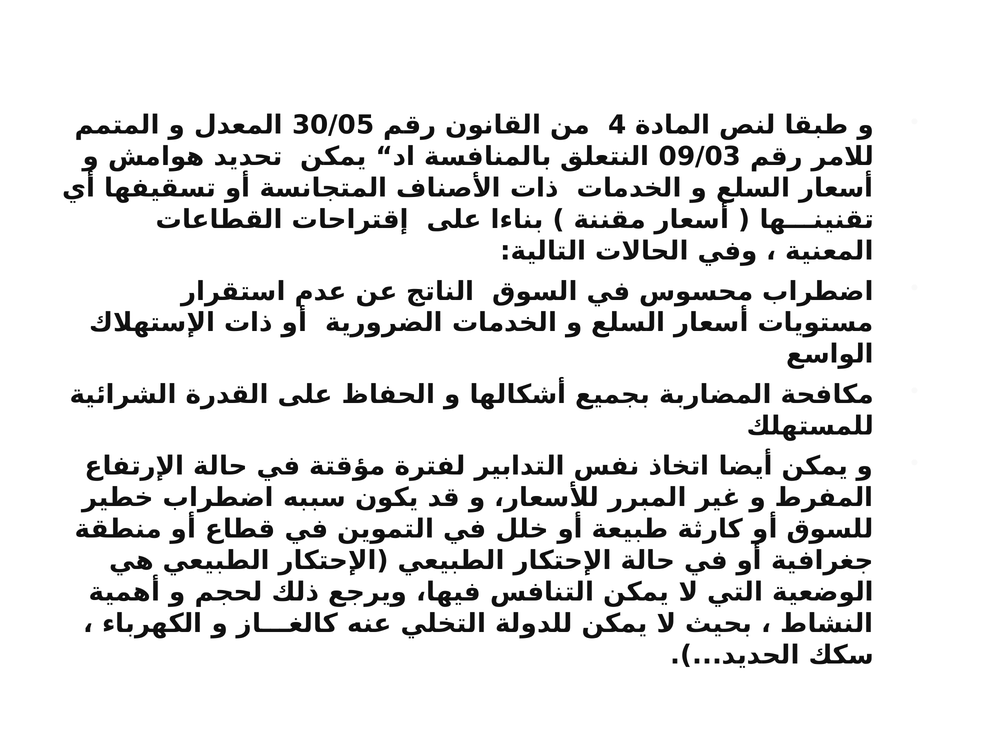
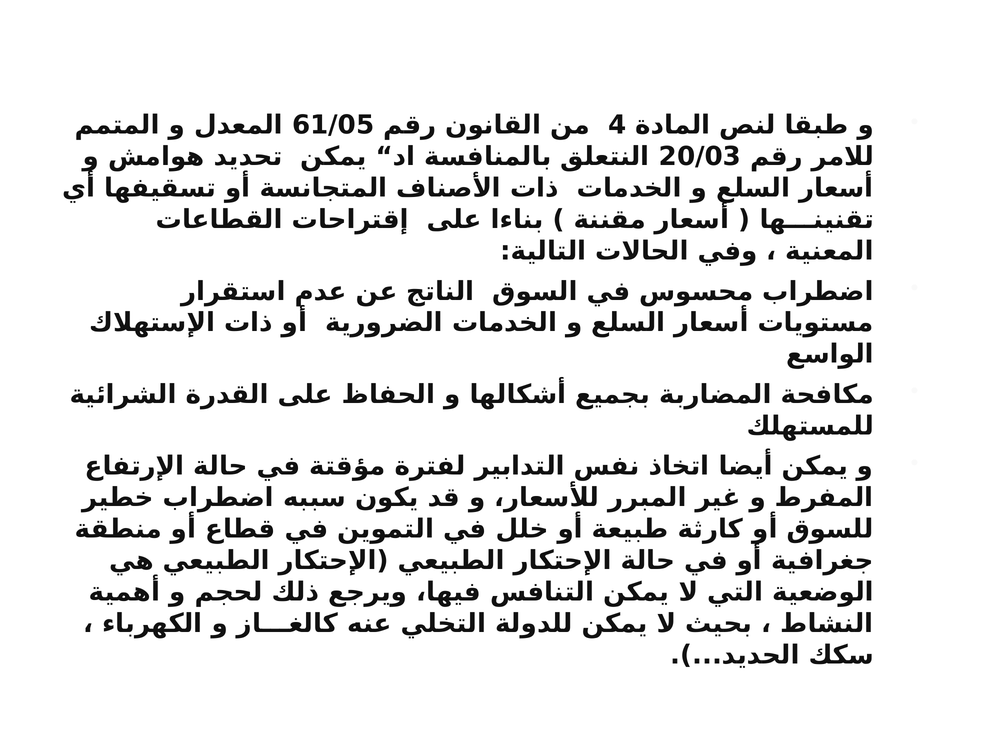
30/05: 30/05 -> 61/05 (333, 125)
09/03: 09/03 -> 20/03 (700, 157)
